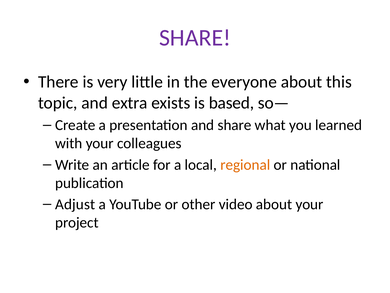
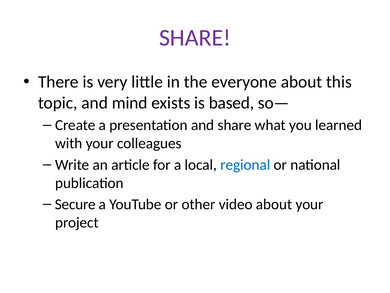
extra: extra -> mind (130, 103)
regional colour: orange -> blue (245, 164)
Adjust: Adjust -> Secure (75, 204)
